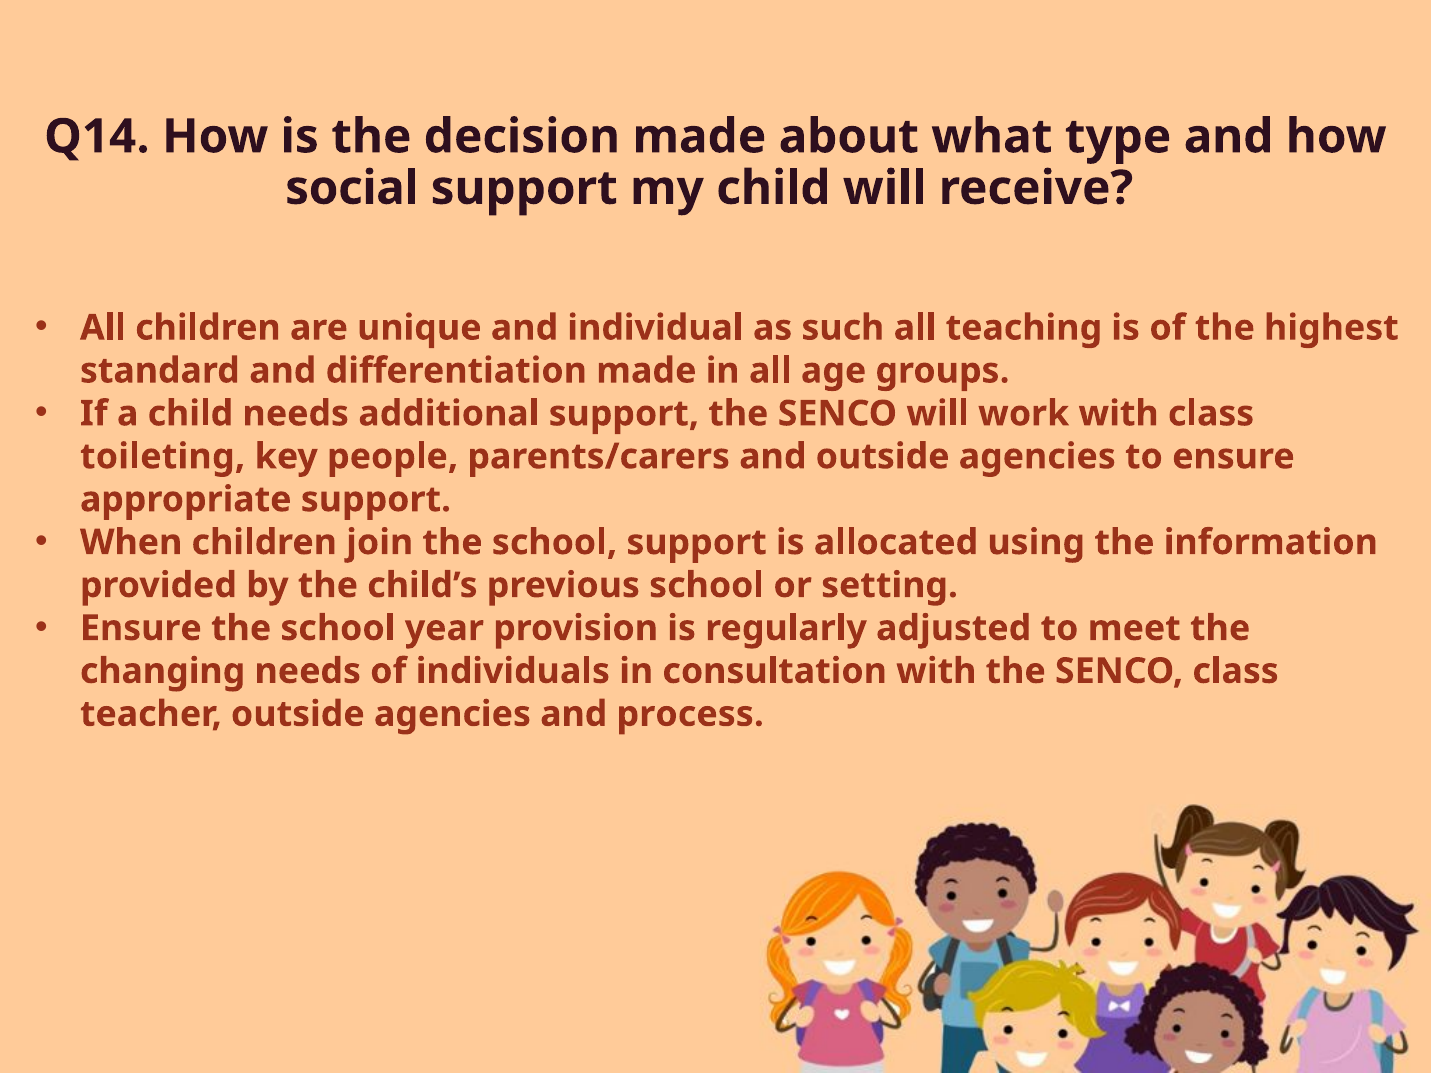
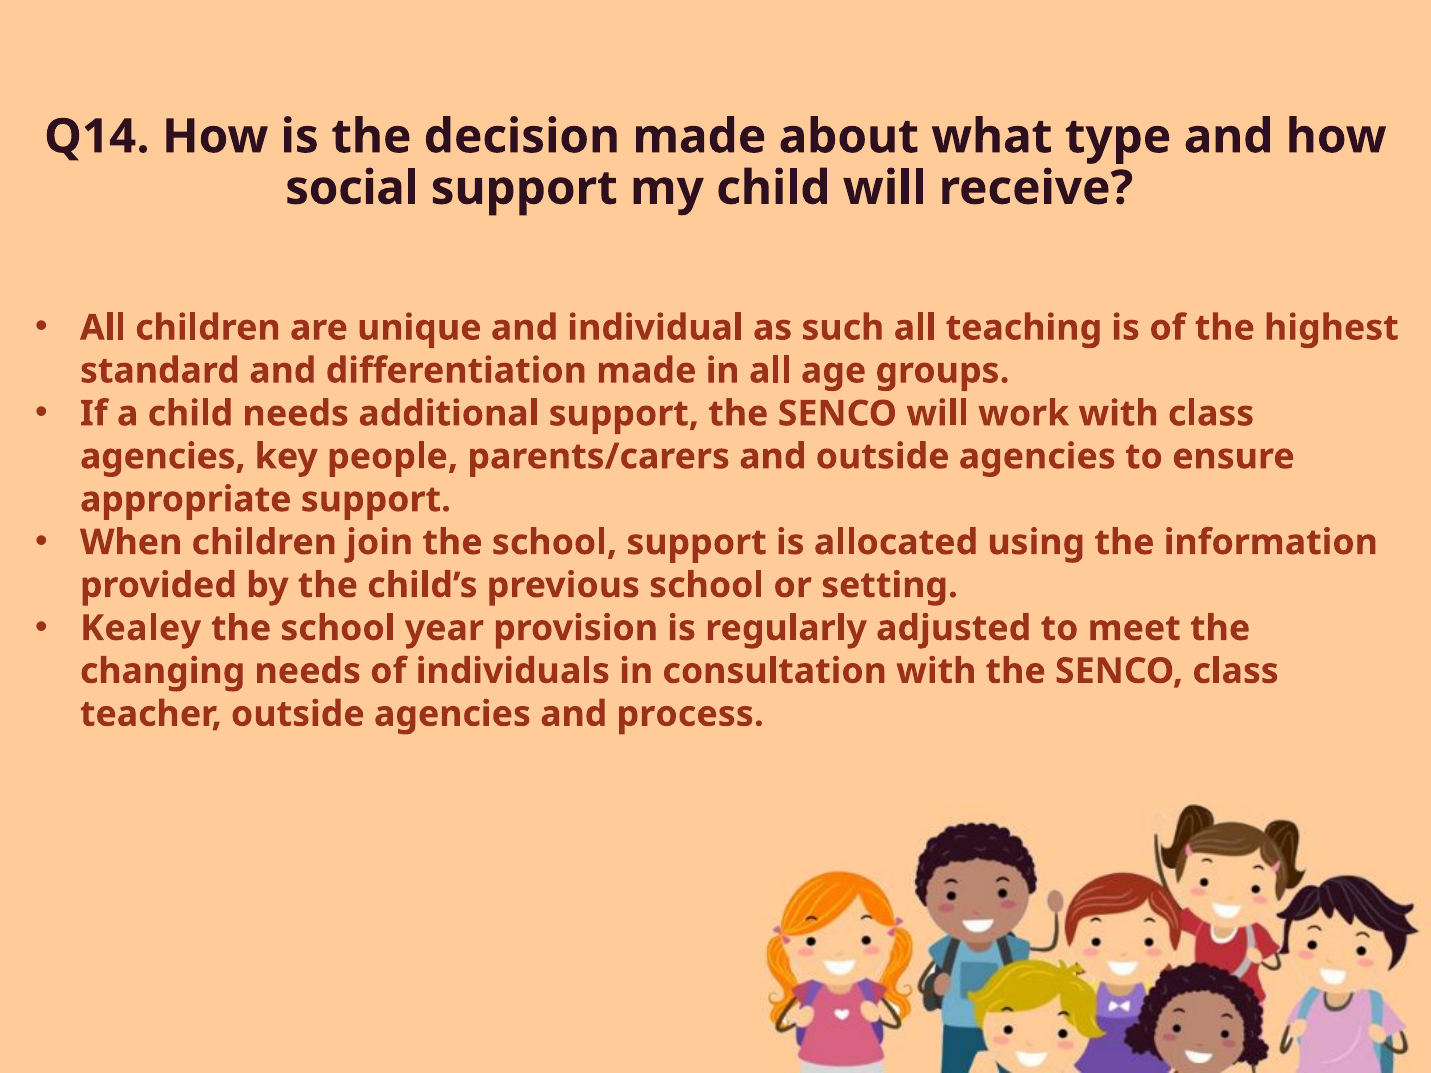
toileting: toileting -> agencies (163, 457)
Ensure: Ensure -> Kealey (141, 628)
